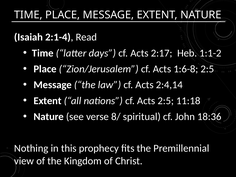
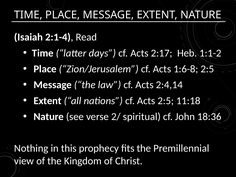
8/: 8/ -> 2/ (116, 117)
